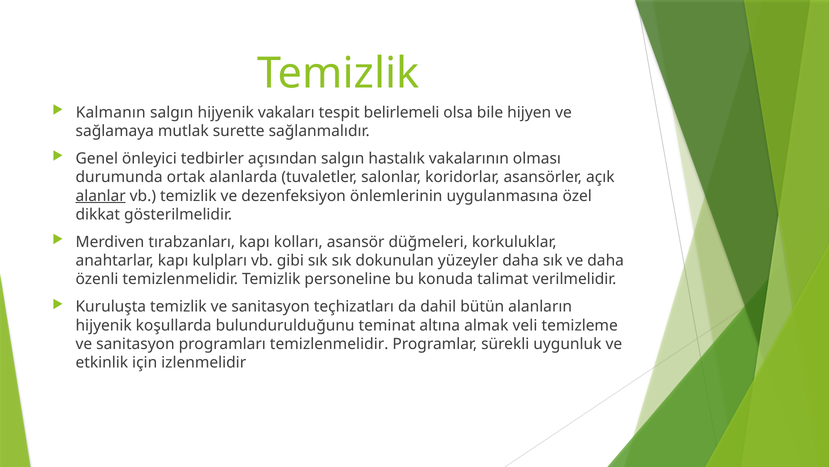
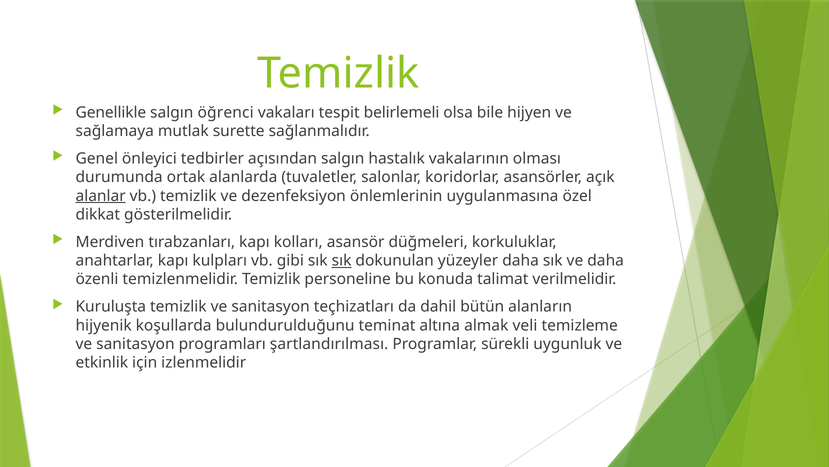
Kalmanın: Kalmanın -> Genellikle (111, 112)
salgın hijyenik: hijyenik -> öğrenci (226, 112)
sık underline: none -> present (342, 260)
programları temizlenmelidir: temizlenmelidir -> şartlandırılması (329, 344)
